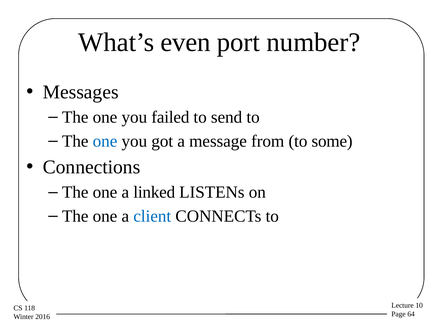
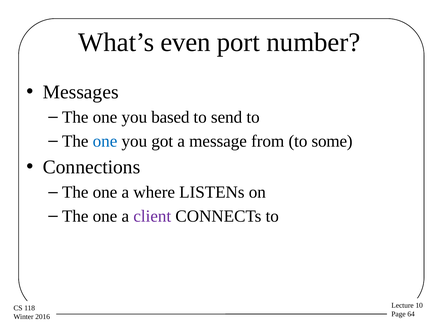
failed: failed -> based (170, 117)
linked: linked -> where (154, 192)
client colour: blue -> purple (152, 216)
